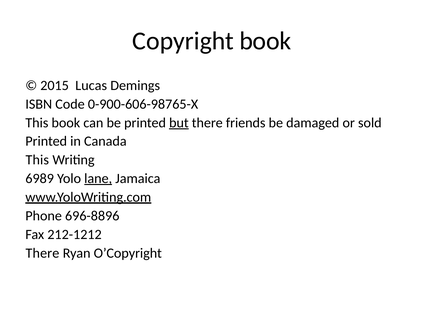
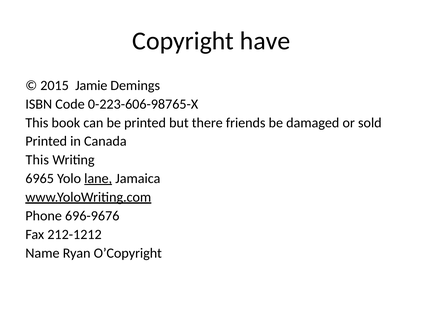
Copyright book: book -> have (265, 41)
Lucas: Lucas -> Jamie (91, 86)
0-900-606-98765-X: 0-900-606-98765-X -> 0-223-606-98765-X (143, 104)
but underline: present -> none (179, 123)
6989: 6989 -> 6965 (40, 179)
696-8896: 696-8896 -> 696-9676 (92, 216)
There: There -> Name (42, 253)
